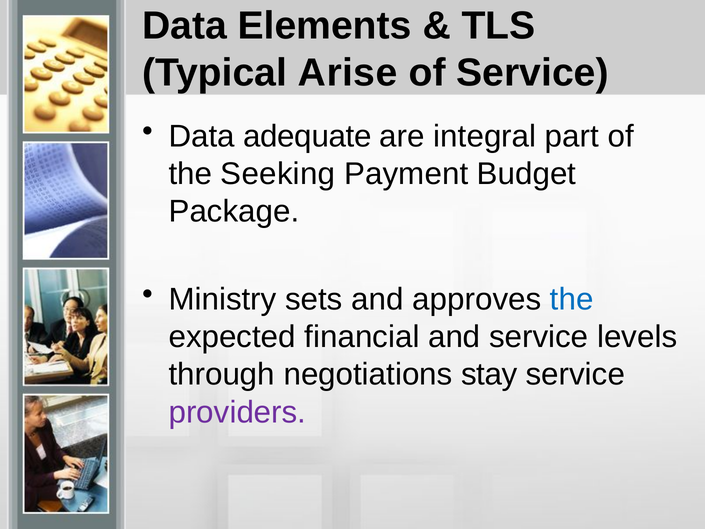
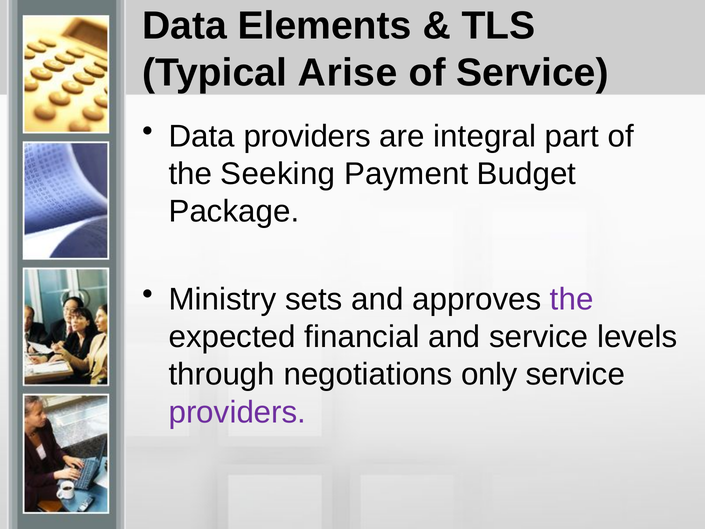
Data adequate: adequate -> providers (307, 136)
the colour: blue -> purple (572, 299)
stay: stay -> only (489, 374)
